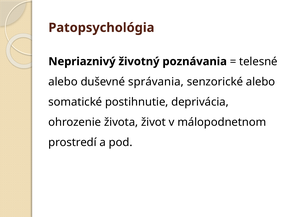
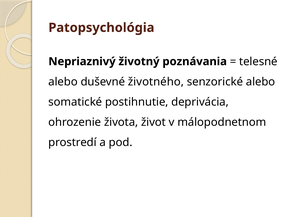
správania: správania -> životného (156, 82)
